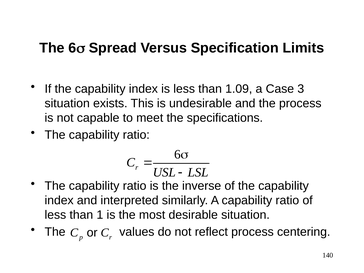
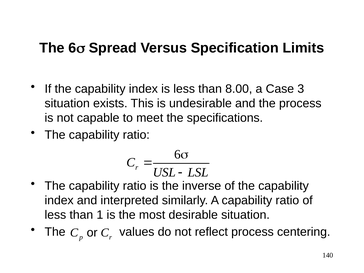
1.09: 1.09 -> 8.00 (239, 89)
